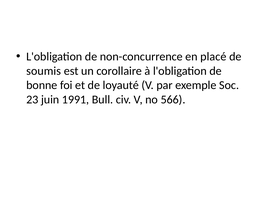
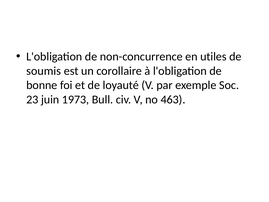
placé: placé -> utiles (213, 56)
1991: 1991 -> 1973 (76, 99)
566: 566 -> 463 (173, 99)
